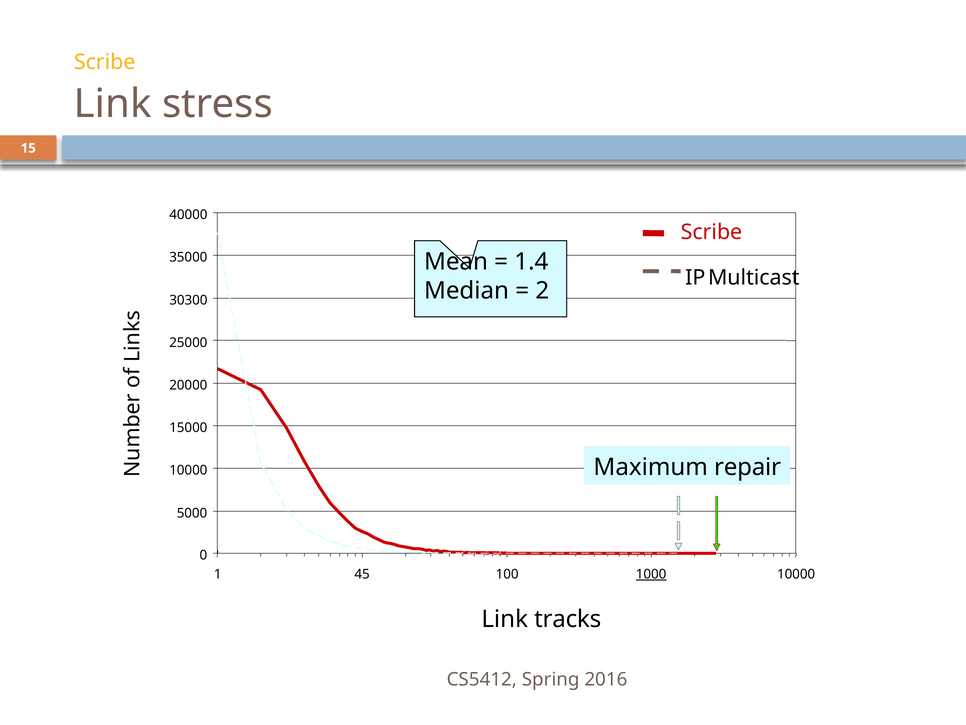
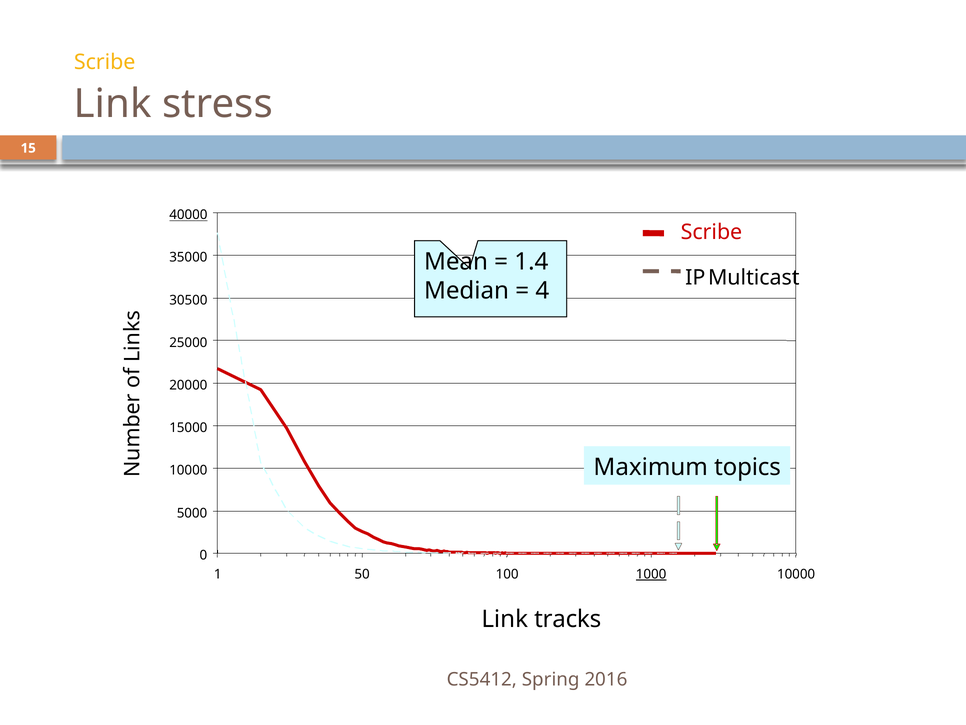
40000 underline: none -> present (188, 215)
2: 2 -> 4 (542, 290)
30300: 30300 -> 30500 (188, 300)
repair: repair -> topics (748, 467)
45: 45 -> 50 (362, 574)
